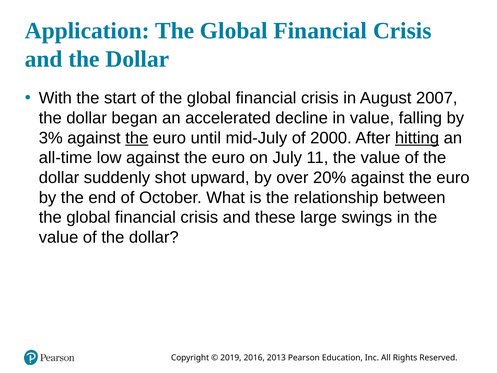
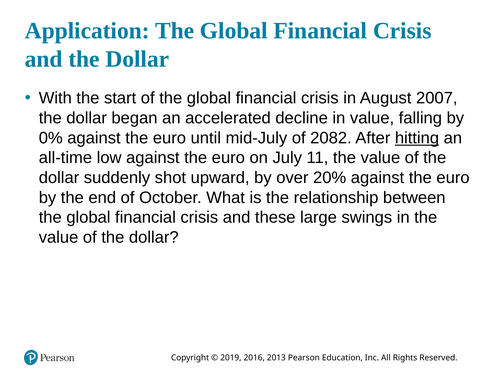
3%: 3% -> 0% (51, 138)
the underline: present -> none (137, 138)
2000: 2000 -> 2082 (331, 138)
